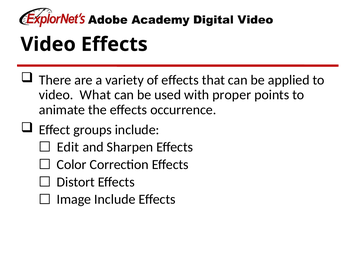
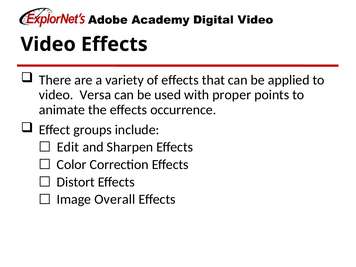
What: What -> Versa (95, 95)
Image Include: Include -> Overall (115, 199)
